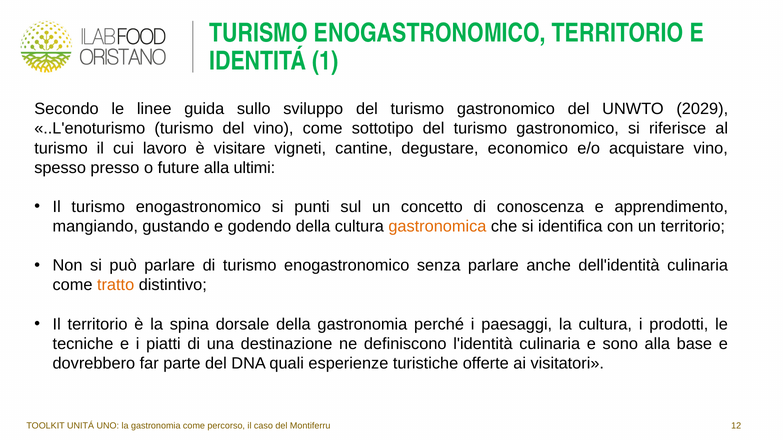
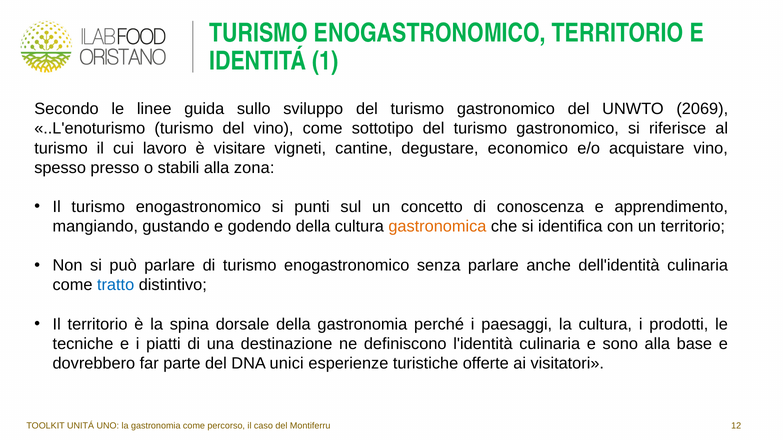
2029: 2029 -> 2069 (702, 109)
future: future -> stabili (178, 168)
ultimi: ultimi -> zona (254, 168)
tratto colour: orange -> blue (116, 285)
quali: quali -> unici (287, 364)
